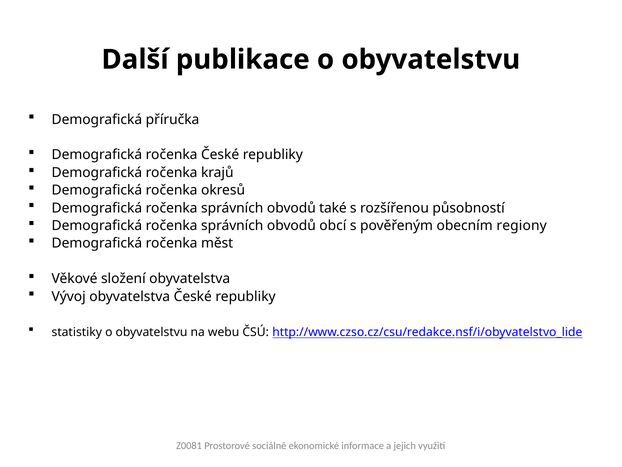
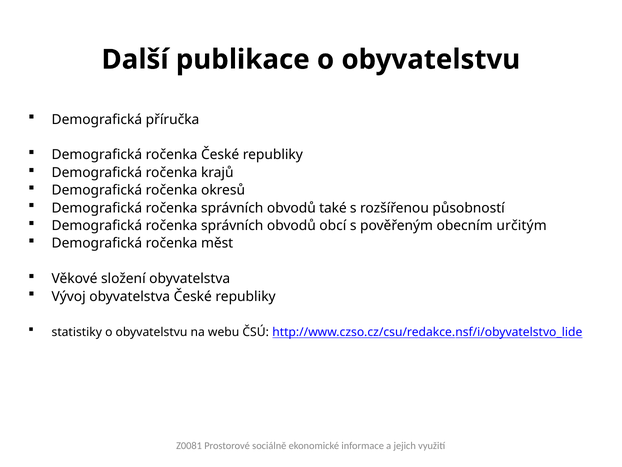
regiony: regiony -> určitým (522, 225)
